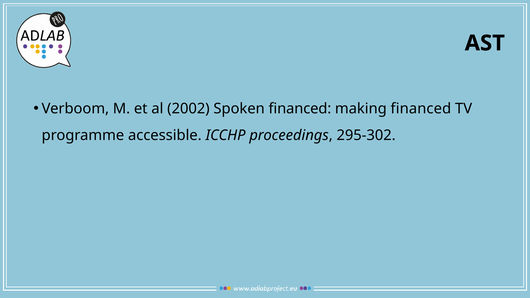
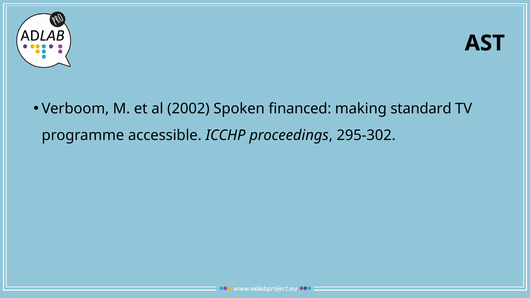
making financed: financed -> standard (421, 109)
